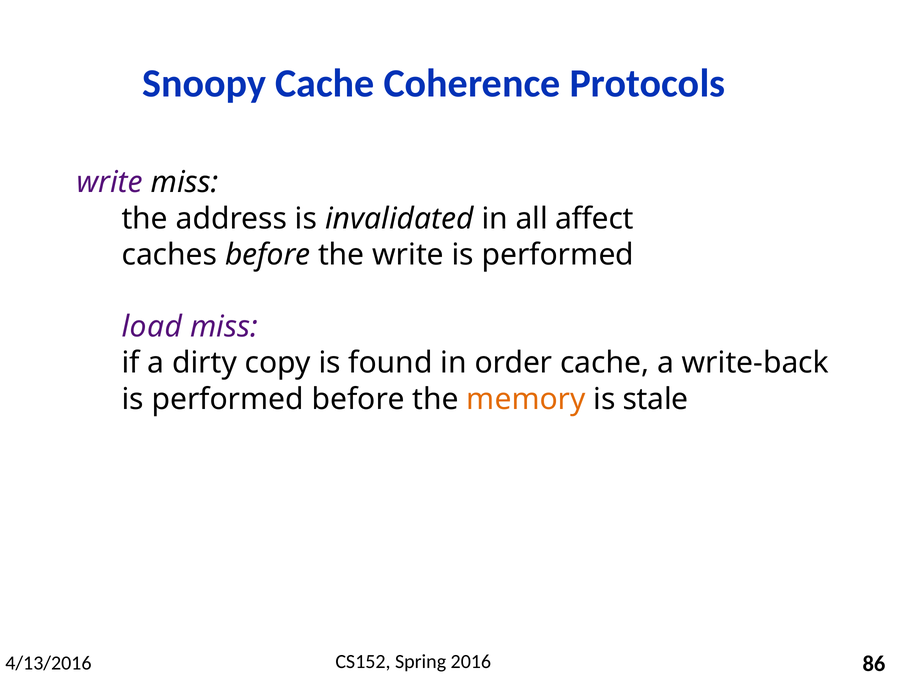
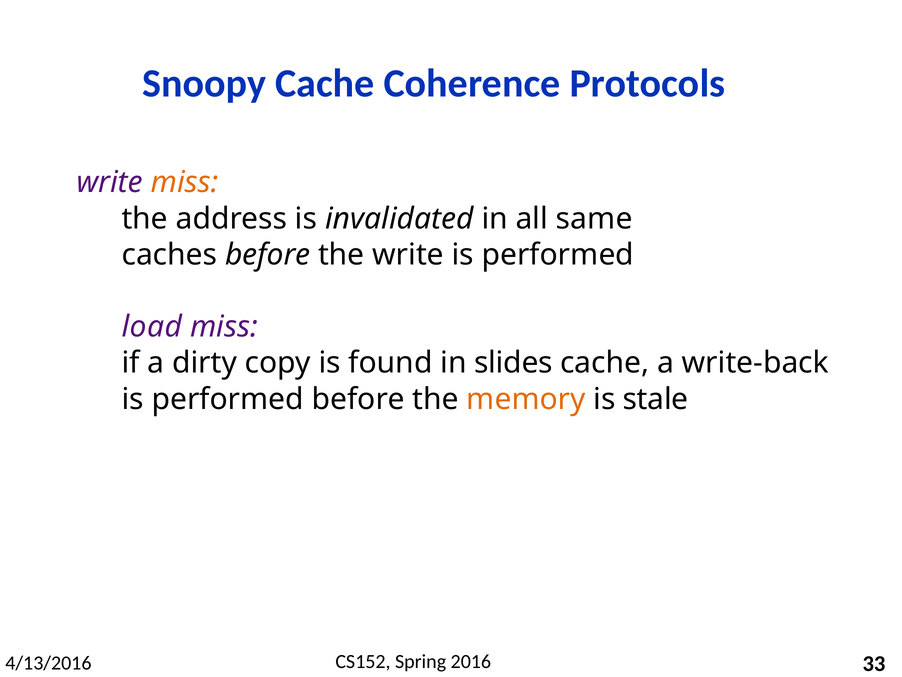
miss colour: black -> orange (185, 182)
affect: affect -> same (594, 218)
order: order -> slides (514, 363)
86: 86 -> 33 (874, 663)
